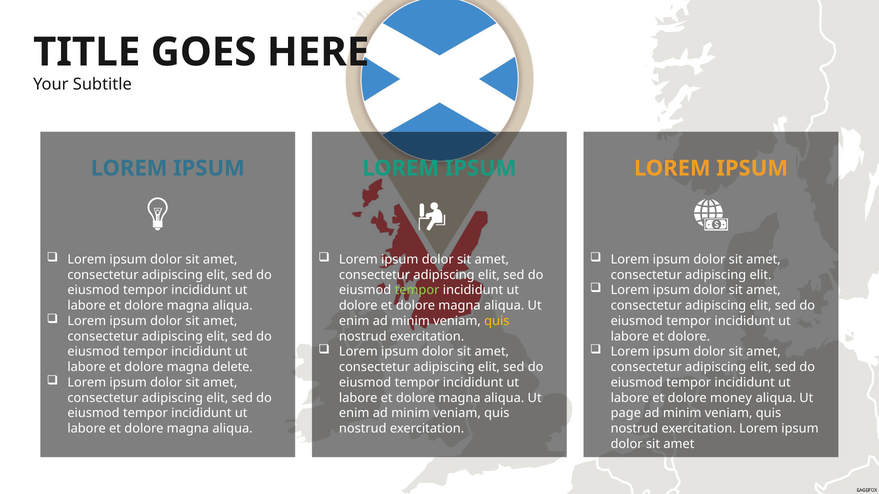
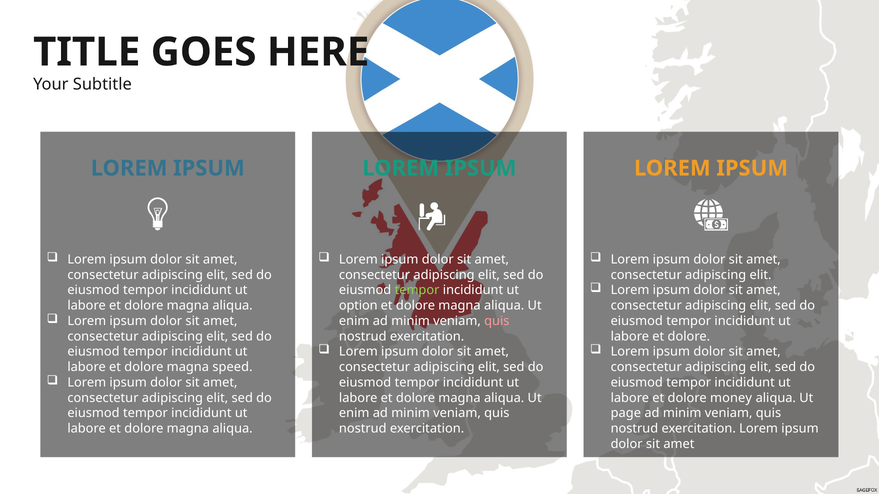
dolore: dolore -> option (358, 306)
quis colour: yellow -> pink (497, 321)
delete: delete -> speed (232, 367)
